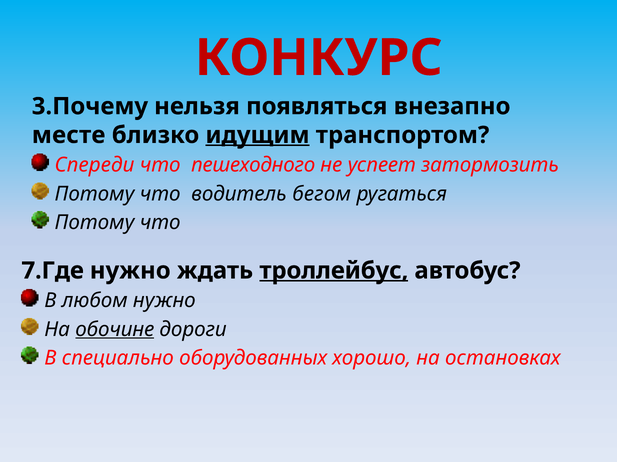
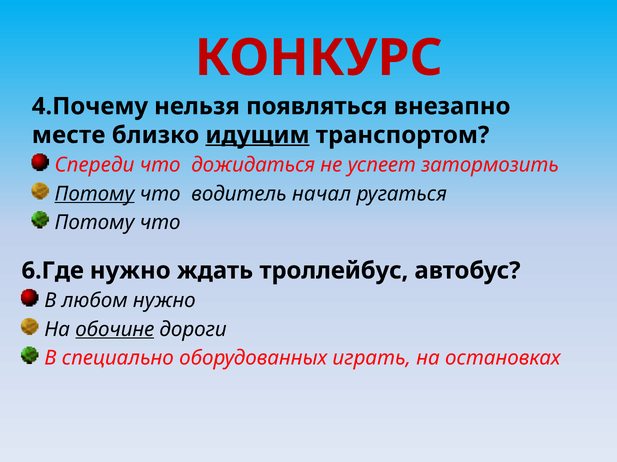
3.Почему: 3.Почему -> 4.Почему (90, 106)
пешеходного: пешеходного -> дожидаться (253, 165)
Потому underline: none -> present (95, 194)
бегом: бегом -> начал (322, 194)
7.Где: 7.Где -> 6.Где (53, 271)
троллейбус underline: present -> none (334, 271)
хорошо: хорошо -> играть (372, 359)
